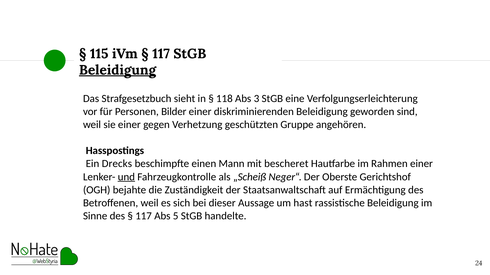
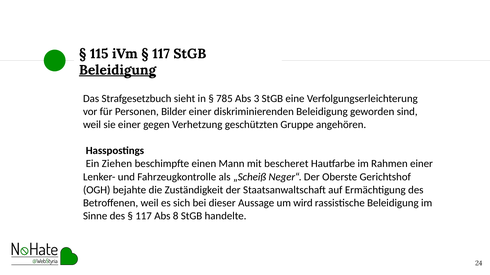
118: 118 -> 785 (224, 99)
Drecks: Drecks -> Ziehen (117, 164)
und underline: present -> none (126, 177)
hast: hast -> wird (303, 203)
5: 5 -> 8 (176, 216)
